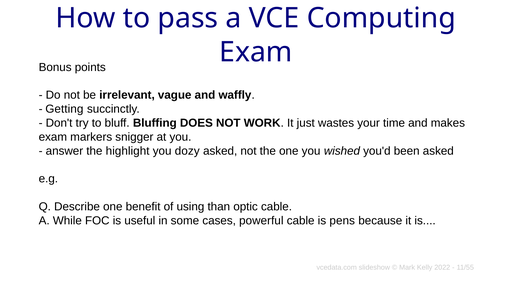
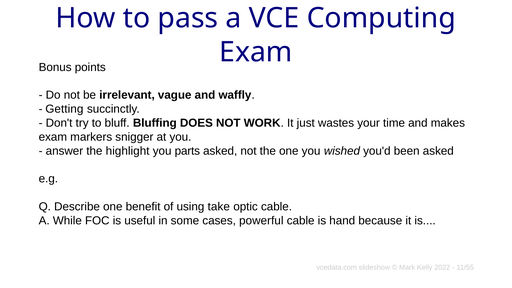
dozy: dozy -> parts (187, 151)
than: than -> take (219, 207)
pens: pens -> hand (342, 221)
